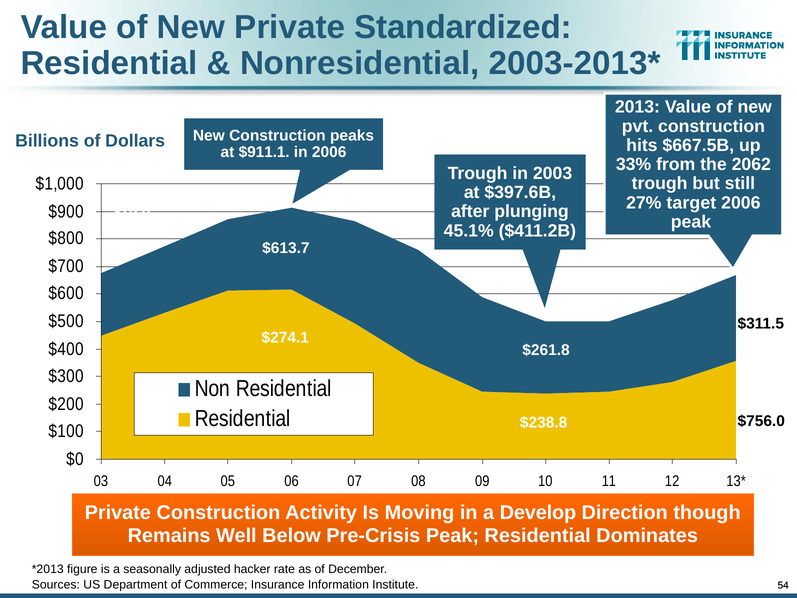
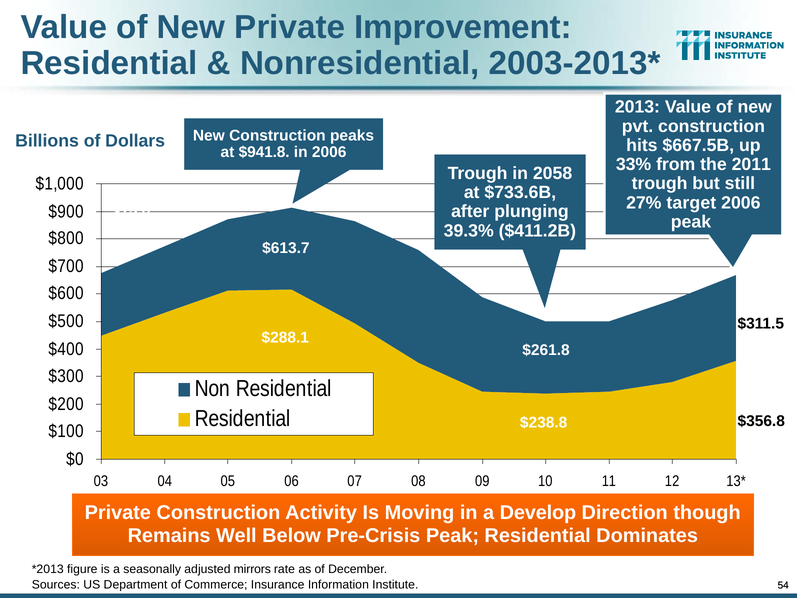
Standardized: Standardized -> Improvement (463, 27)
$911.1: $911.1 -> $941.8 (264, 152)
2062: 2062 -> 2011 (751, 164)
2003: 2003 -> 2058 (553, 173)
$397.6B: $397.6B -> $733.6B (520, 192)
45.1%: 45.1% -> 39.3% (469, 231)
$274.1: $274.1 -> $288.1 (285, 337)
$756.0: $756.0 -> $356.8 (761, 421)
hacker: hacker -> mirrors (252, 569)
